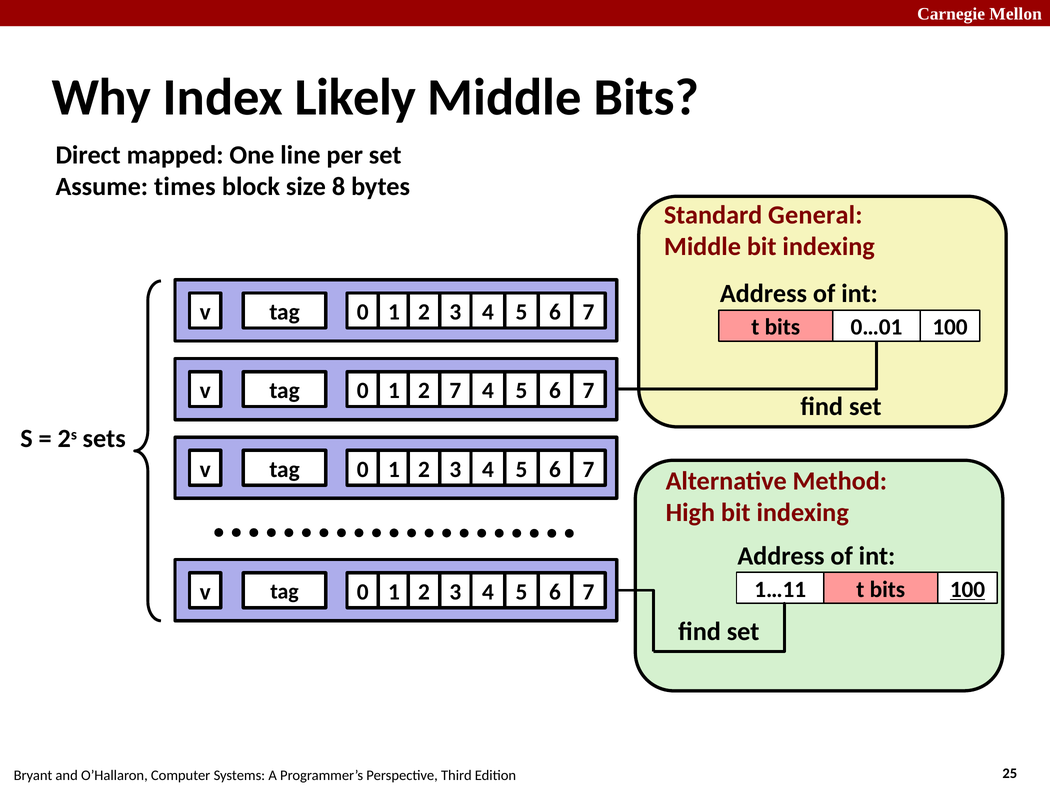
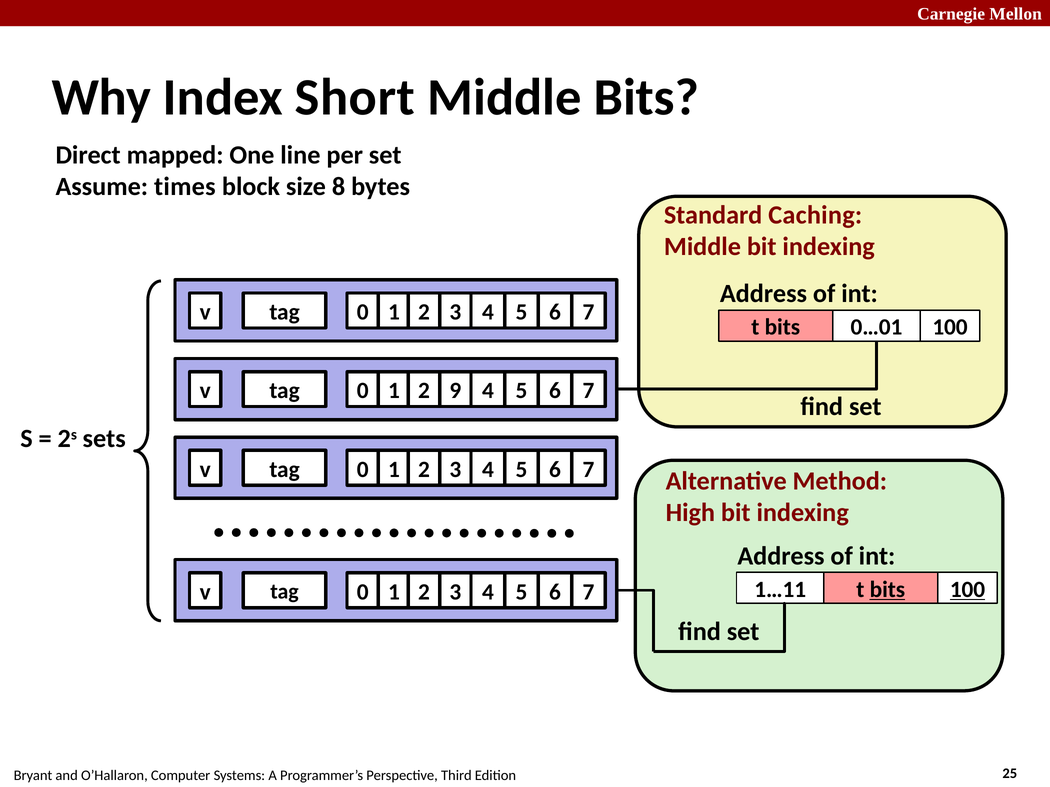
Likely: Likely -> Short (355, 97)
General: General -> Caching (815, 215)
v 7: 7 -> 9 (455, 391)
bits underline: none -> present (887, 590)
